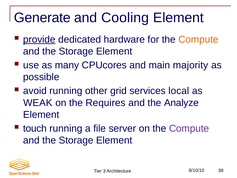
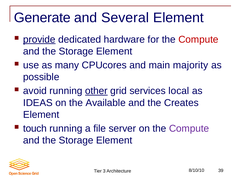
Cooling: Cooling -> Several (125, 18)
Compute colour: orange -> red (198, 39)
other underline: none -> present (96, 91)
WEAK: WEAK -> IDEAS (38, 103)
Requires: Requires -> Available (106, 103)
Analyze: Analyze -> Creates (181, 103)
